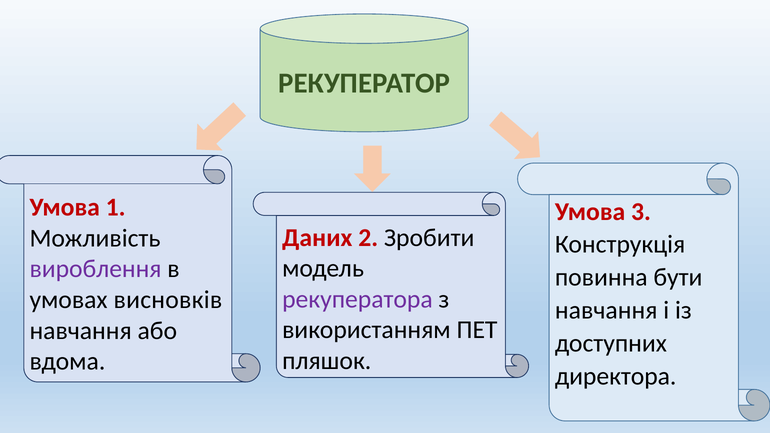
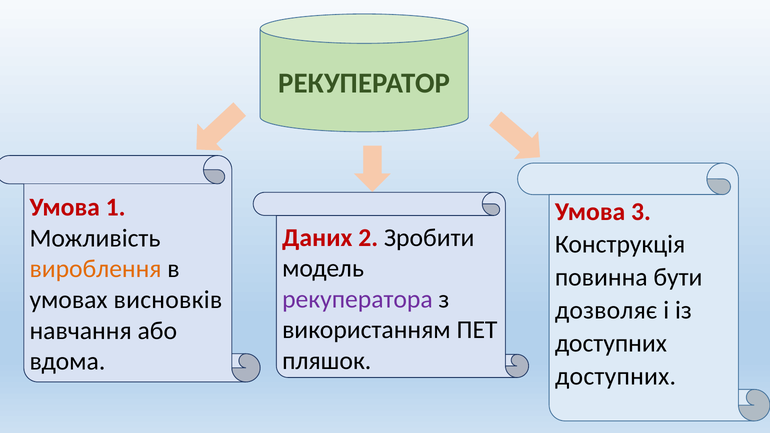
вироблення colour: purple -> orange (96, 269)
навчання: навчання -> дозволяє (606, 310)
директора: директора -> доступних (616, 376)
